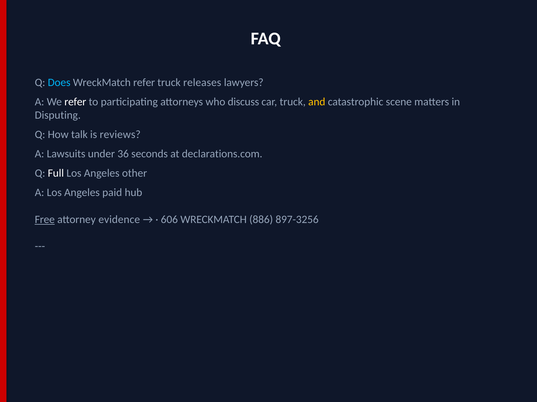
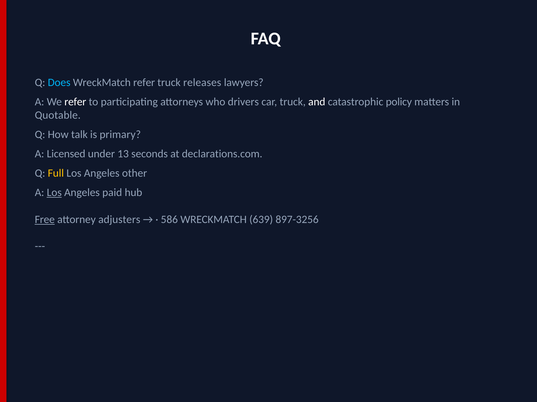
discuss: discuss -> drivers (243, 102)
and colour: yellow -> white (317, 102)
scene: scene -> policy (399, 102)
Disputing: Disputing -> Quotable (58, 115)
reviews: reviews -> primary (120, 135)
Lawsuits: Lawsuits -> Licensed (66, 154)
36: 36 -> 13 (123, 154)
Full colour: white -> yellow (56, 174)
Los underline: none -> present (54, 193)
evidence: evidence -> adjusters (119, 220)
606: 606 -> 586 (169, 220)
886: 886 -> 639 (261, 220)
